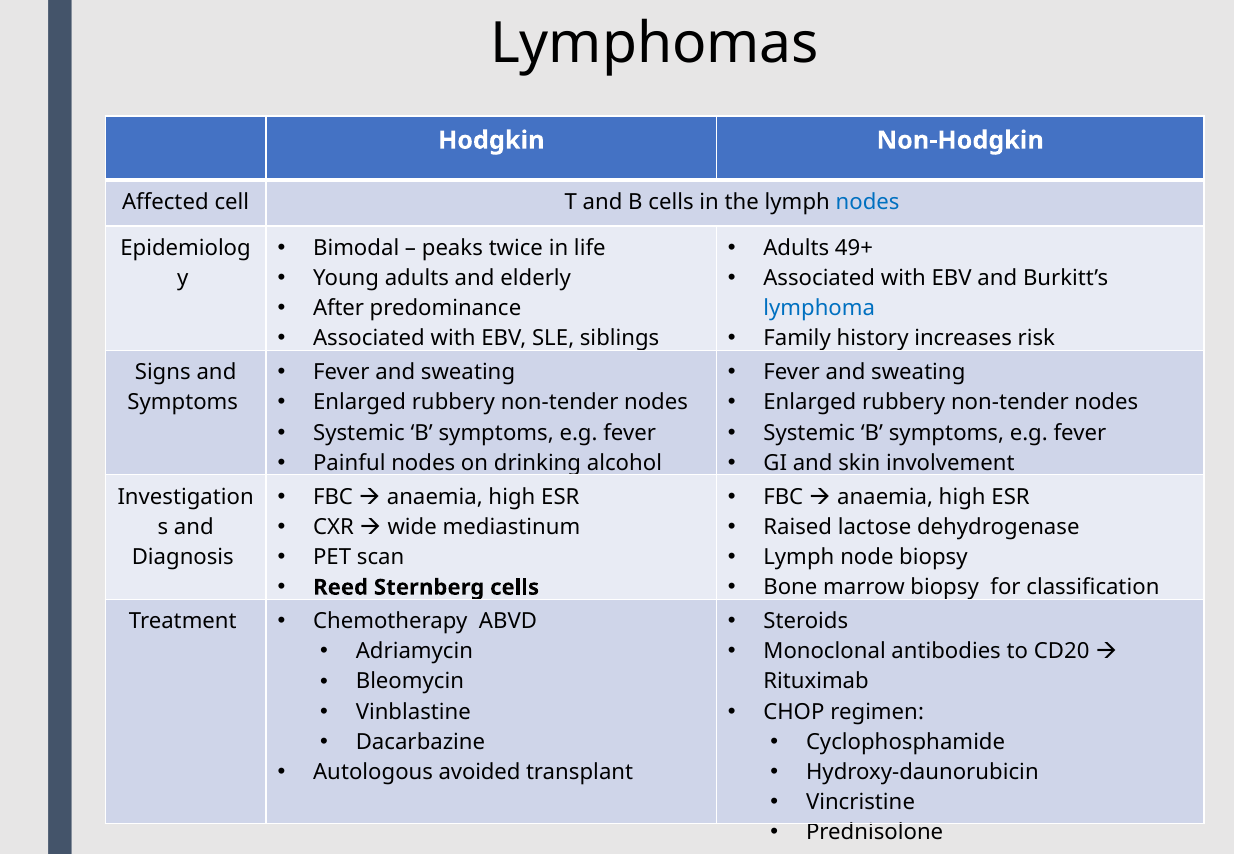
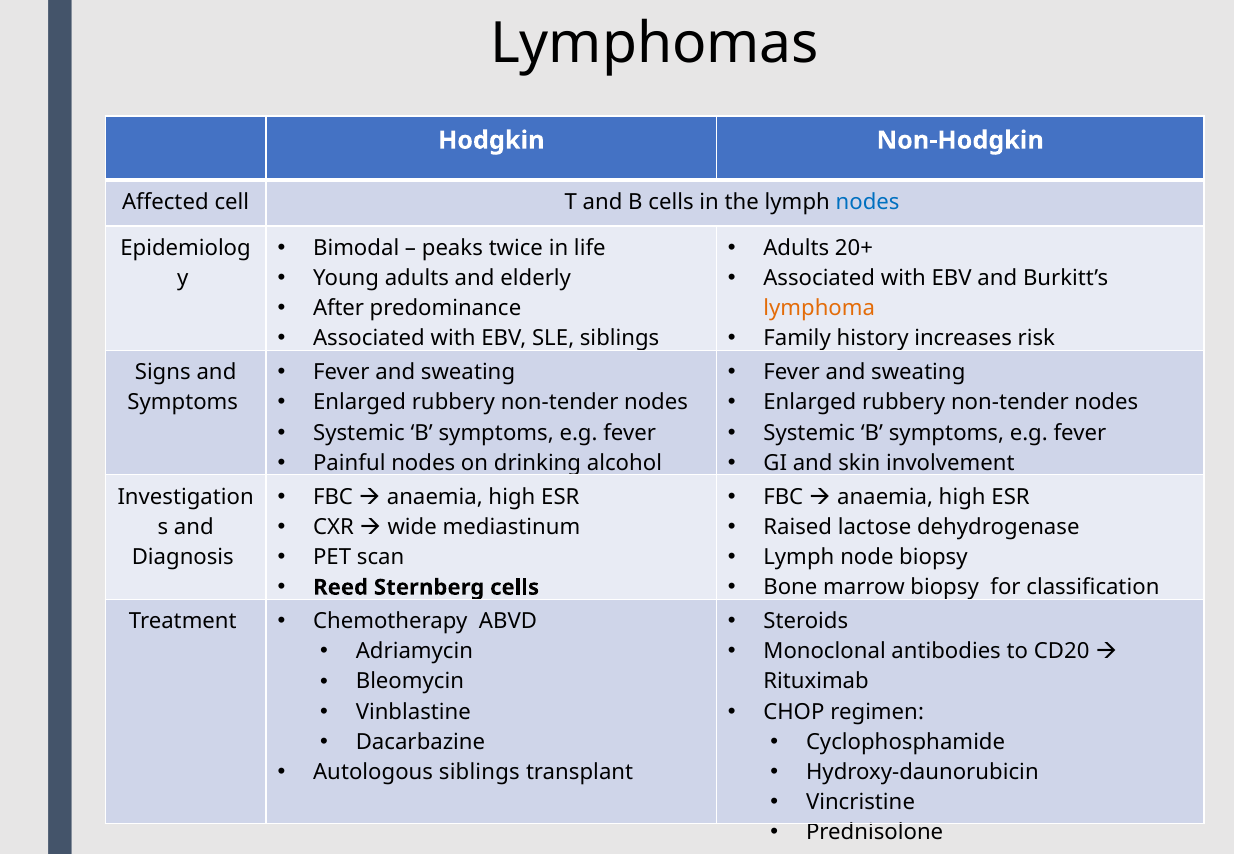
49+: 49+ -> 20+ (854, 248)
lymphoma colour: blue -> orange (819, 308)
Autologous avoided: avoided -> siblings (479, 772)
